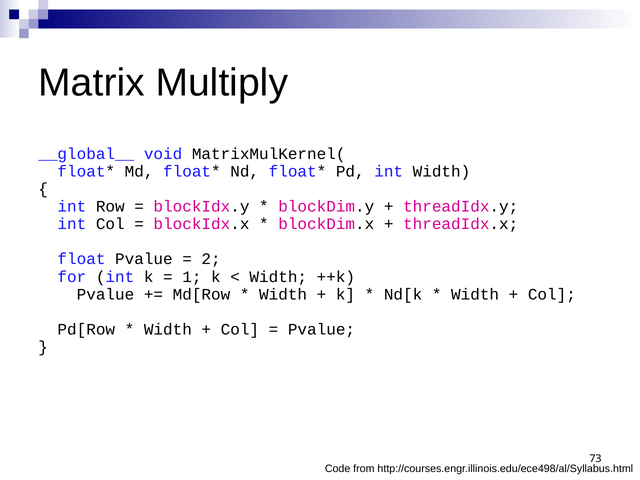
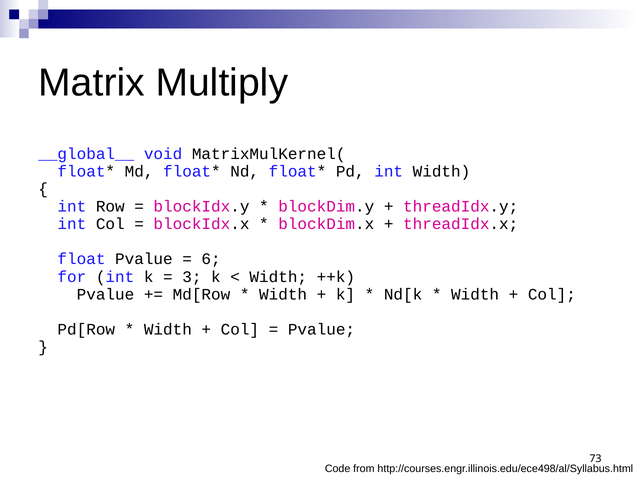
2: 2 -> 6 (211, 259)
1: 1 -> 3 (192, 277)
